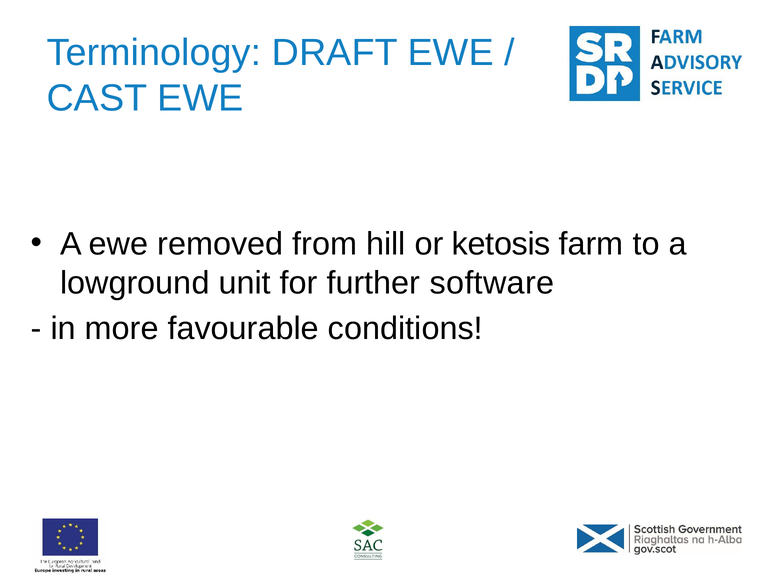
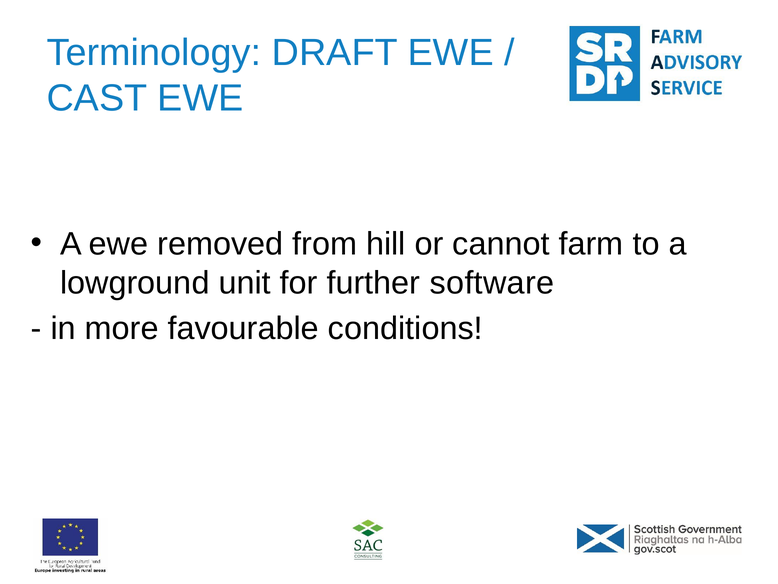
ketosis: ketosis -> cannot (501, 244)
